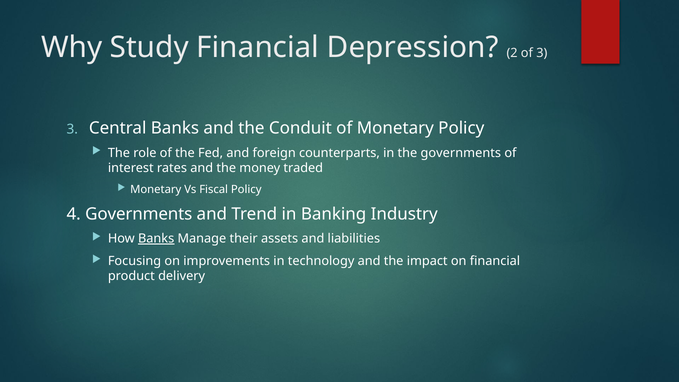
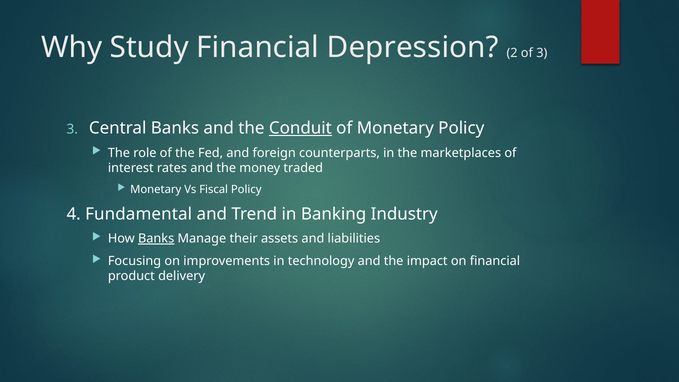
Conduit underline: none -> present (300, 128)
the governments: governments -> marketplaces (461, 153)
4 Governments: Governments -> Fundamental (139, 214)
